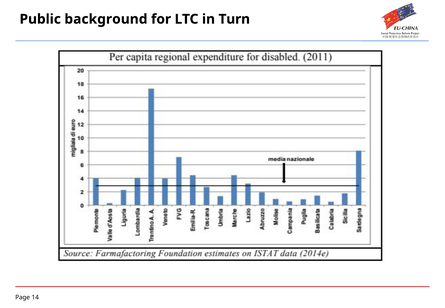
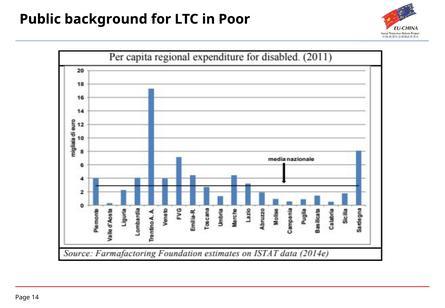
Turn: Turn -> Poor (234, 19)
